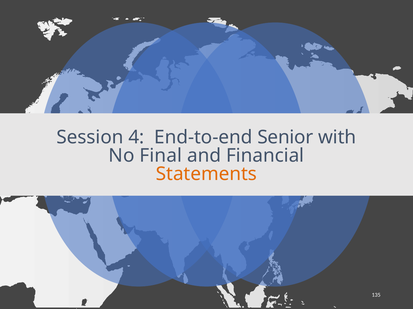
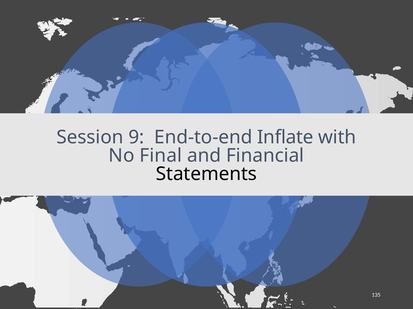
4: 4 -> 9 (136, 137)
Senior: Senior -> Inflate (285, 137)
Statements colour: orange -> black (206, 174)
